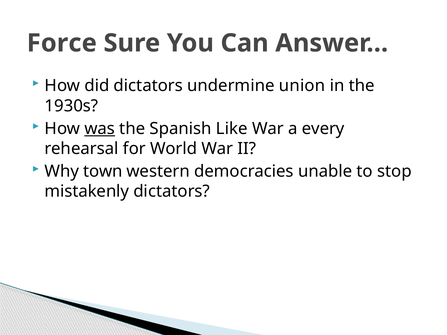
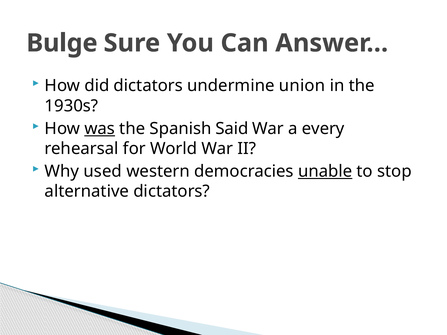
Force: Force -> Bulge (62, 43)
Like: Like -> Said (232, 129)
town: town -> used (103, 171)
unable underline: none -> present (325, 171)
mistakenly: mistakenly -> alternative (87, 191)
